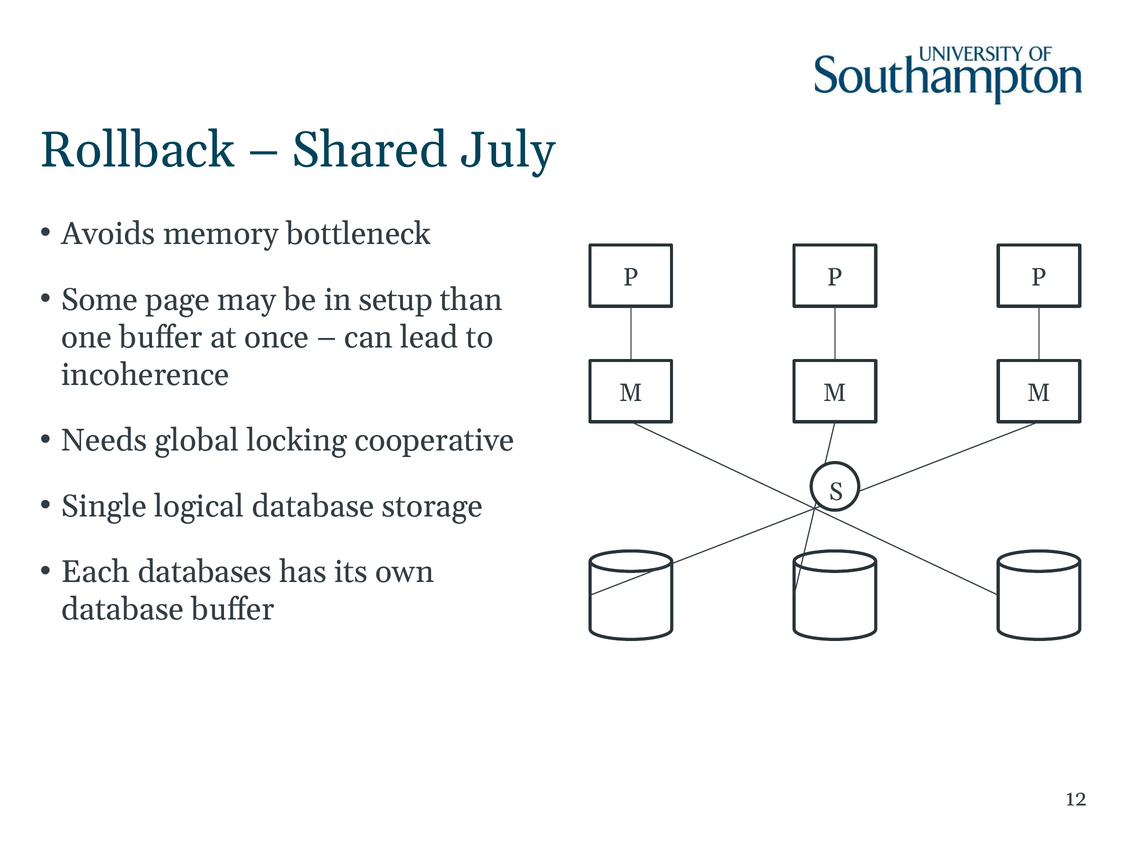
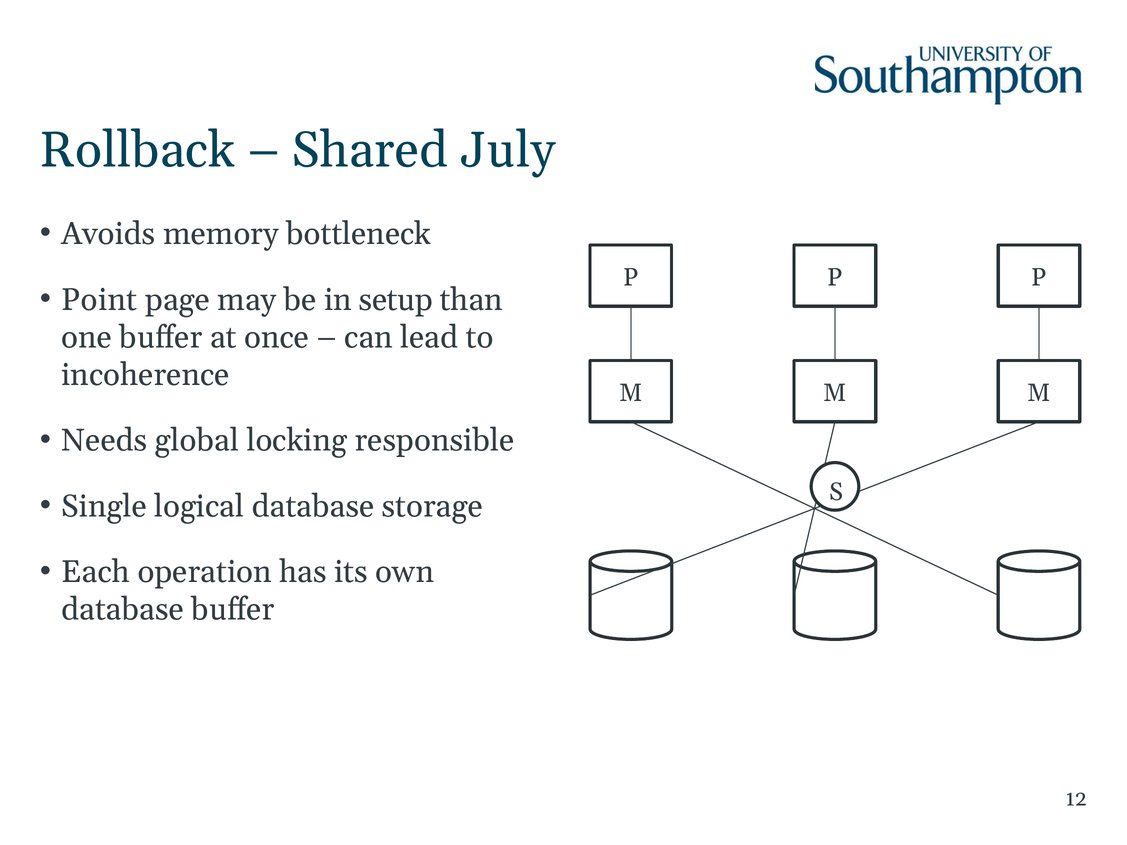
Some: Some -> Point (99, 300)
cooperative: cooperative -> responsible (434, 441)
databases: databases -> operation (205, 572)
